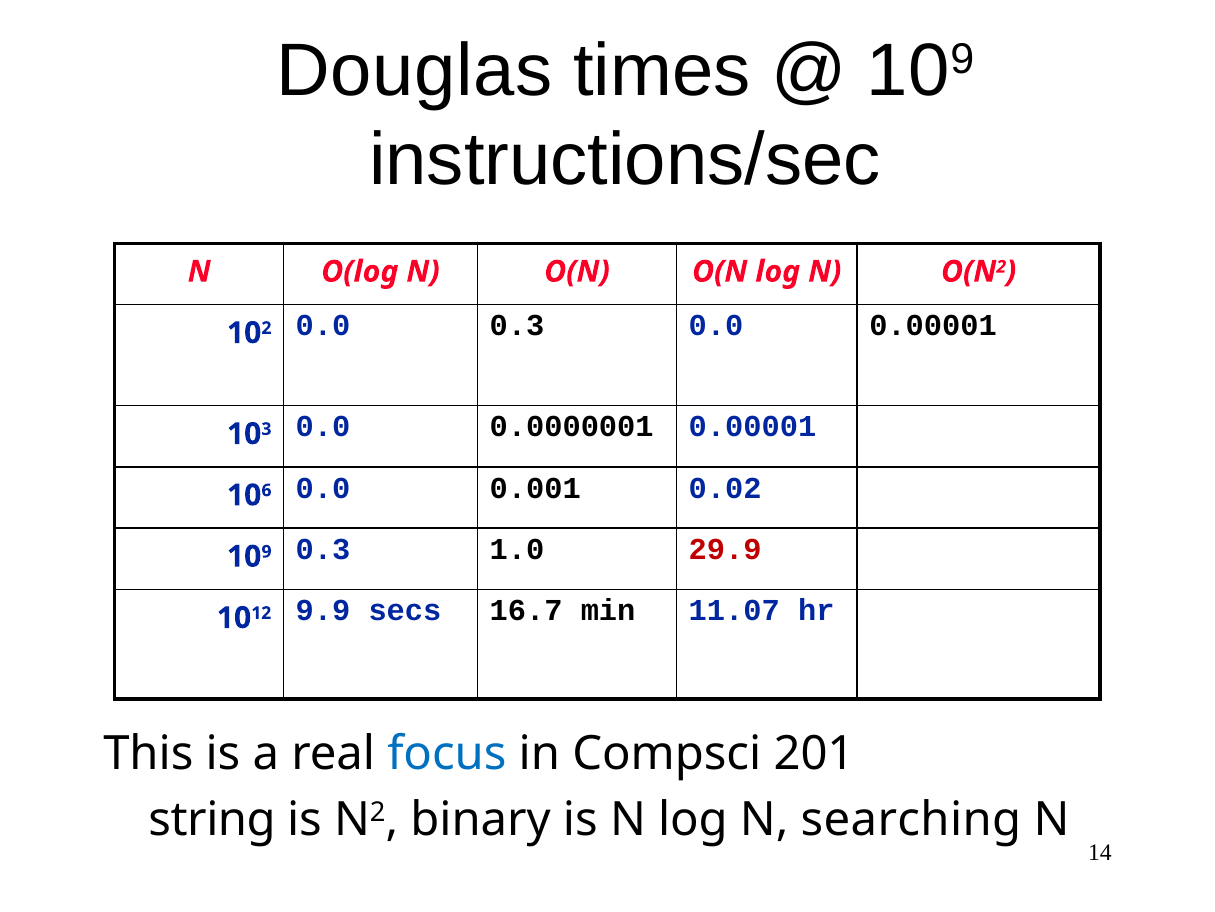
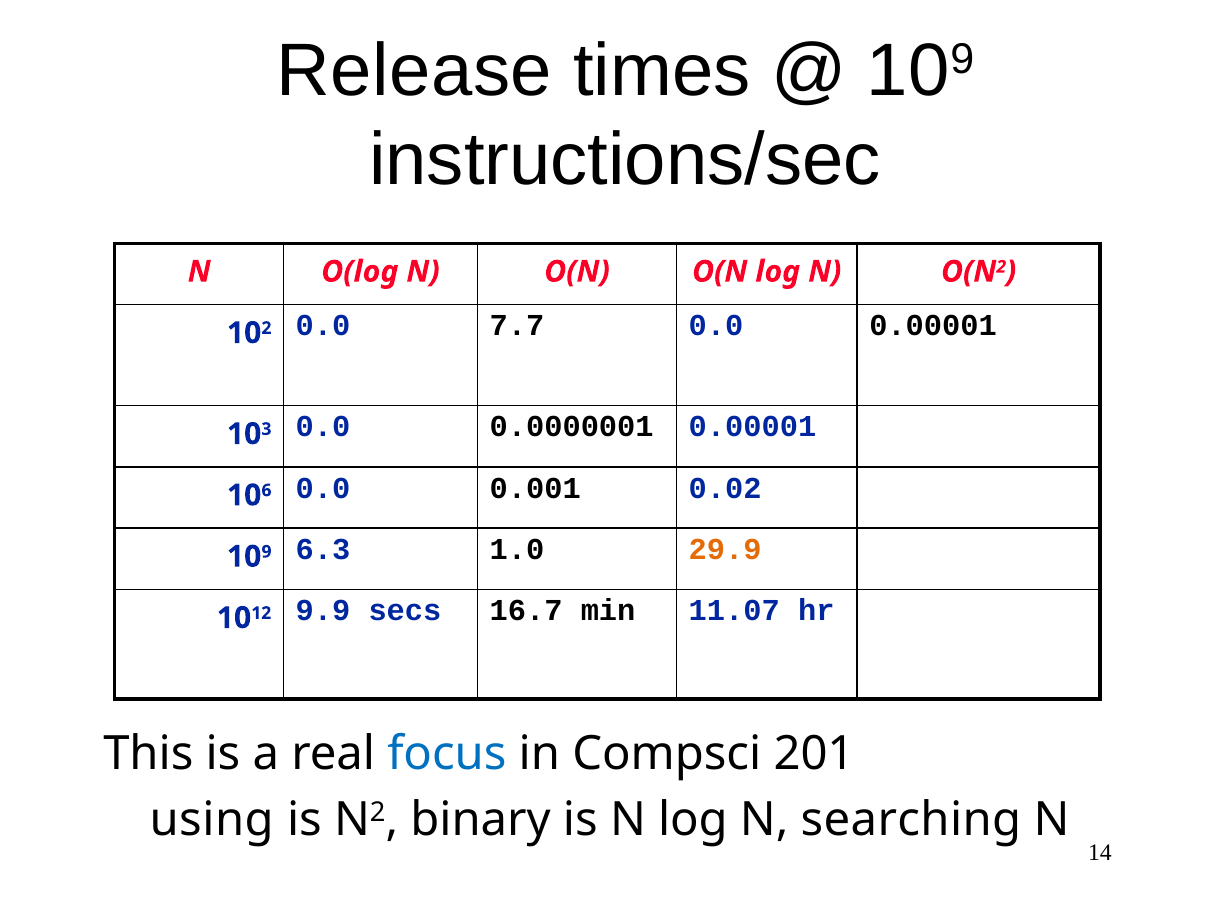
Douglas: Douglas -> Release (414, 71)
0.0 0.3: 0.3 -> 7.7 (517, 326)
109 0.3: 0.3 -> 6.3 (323, 549)
29.9 colour: red -> orange (725, 549)
string: string -> using (212, 820)
